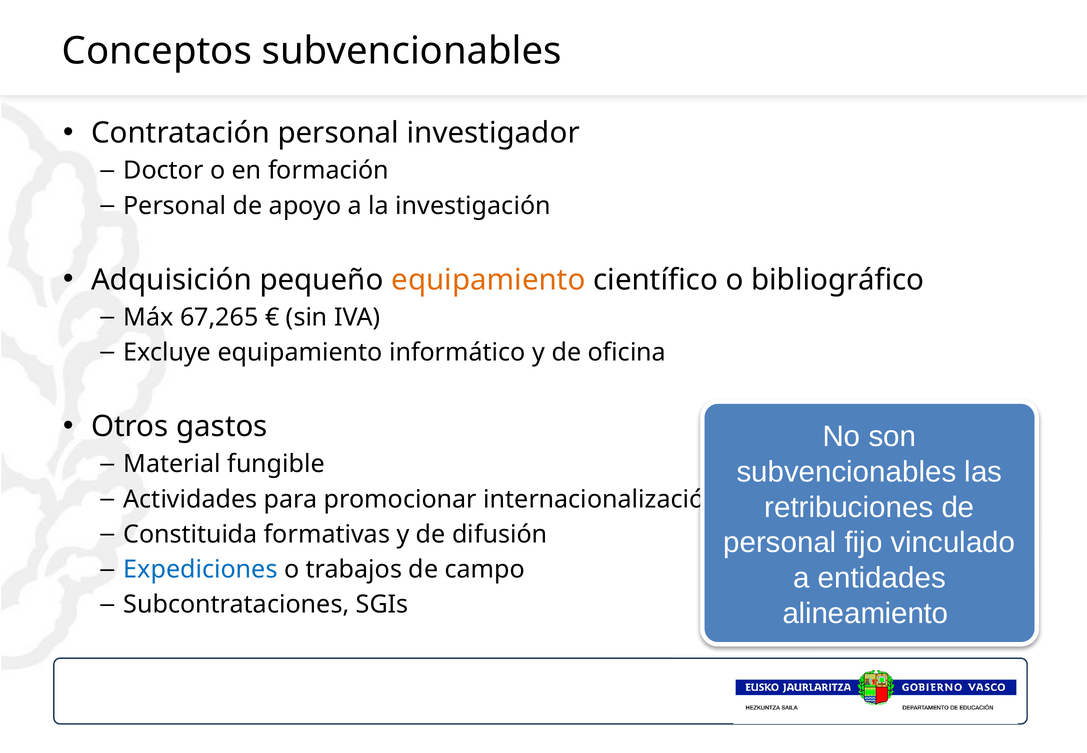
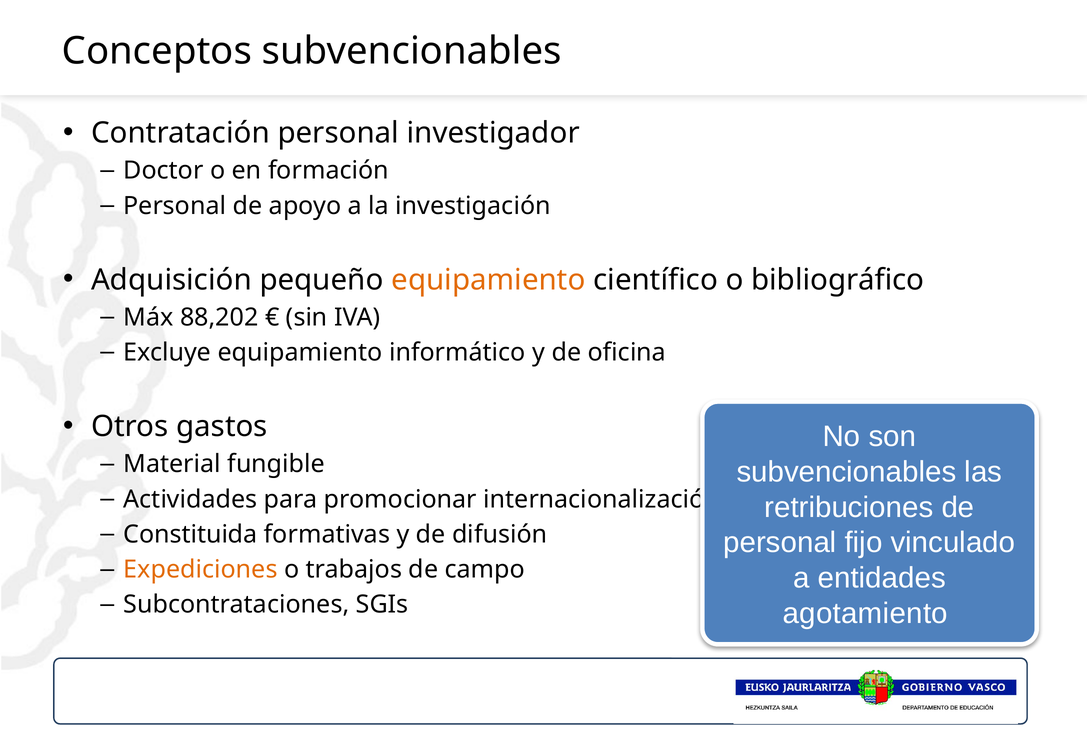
67,265: 67,265 -> 88,202 (219, 317)
Expediciones colour: blue -> orange (201, 569)
alineamiento: alineamiento -> agotamiento (865, 613)
